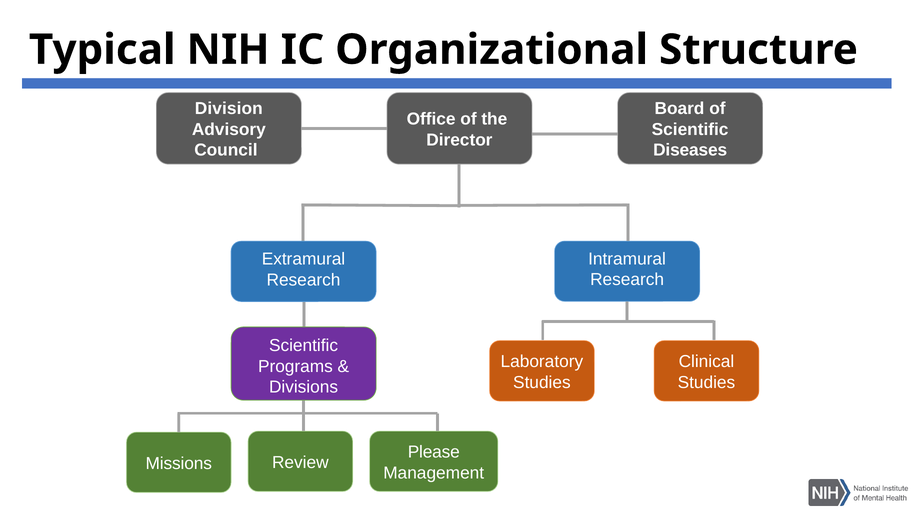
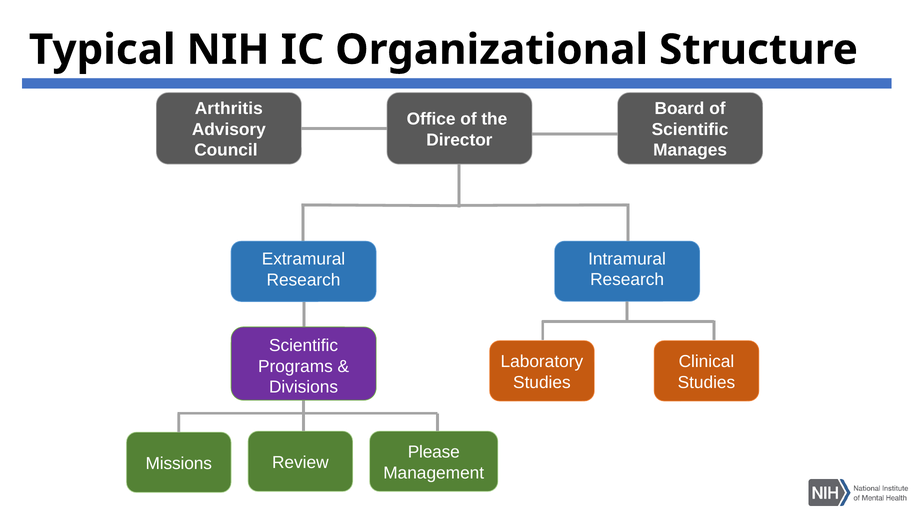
Division: Division -> Arthritis (229, 109)
Diseases: Diseases -> Manages (690, 150)
